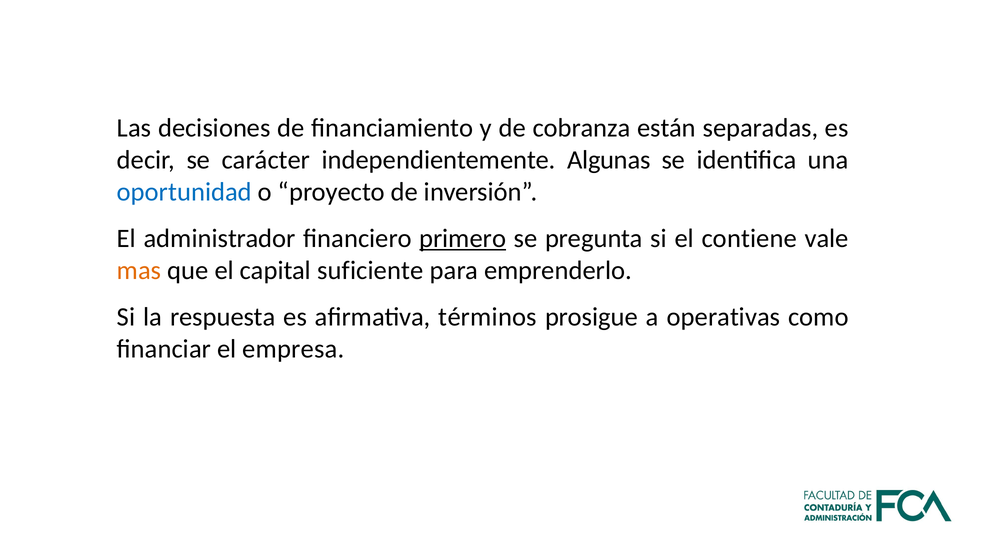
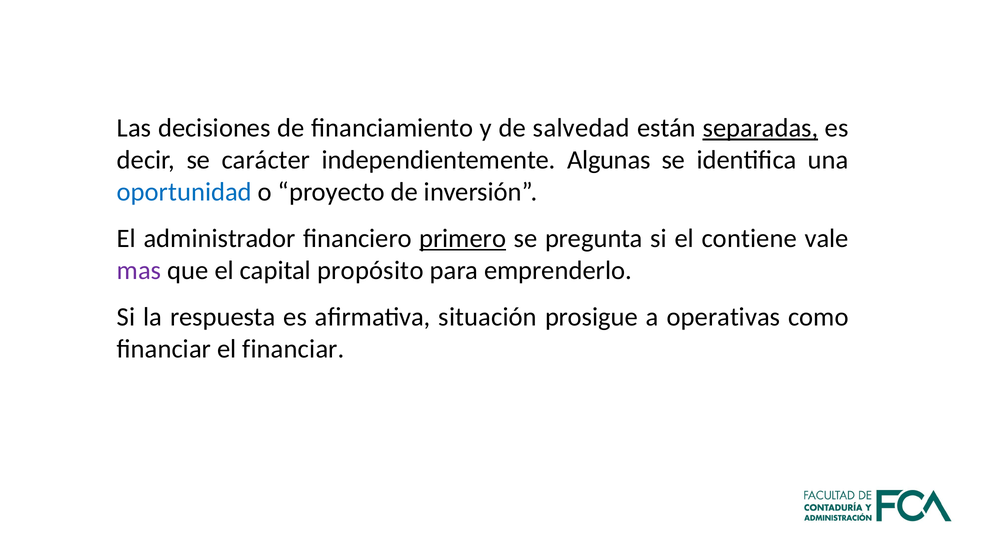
cobranza: cobranza -> salvedad (581, 128)
separadas underline: none -> present (760, 128)
mas colour: orange -> purple (139, 271)
suficiente: suficiente -> propósito (370, 271)
términos: términos -> situación (488, 317)
el empresa: empresa -> financiar (293, 349)
